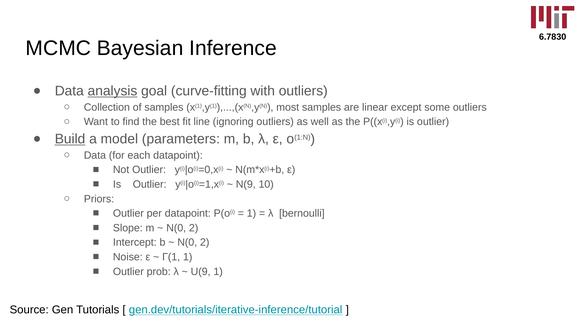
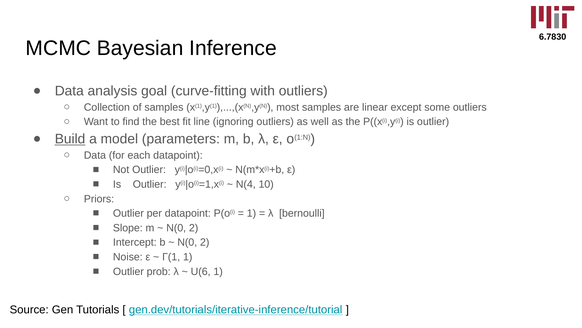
analysis underline: present -> none (112, 91)
N(9: N(9 -> N(4 (246, 184)
U(9: U(9 -> U(6 (201, 271)
